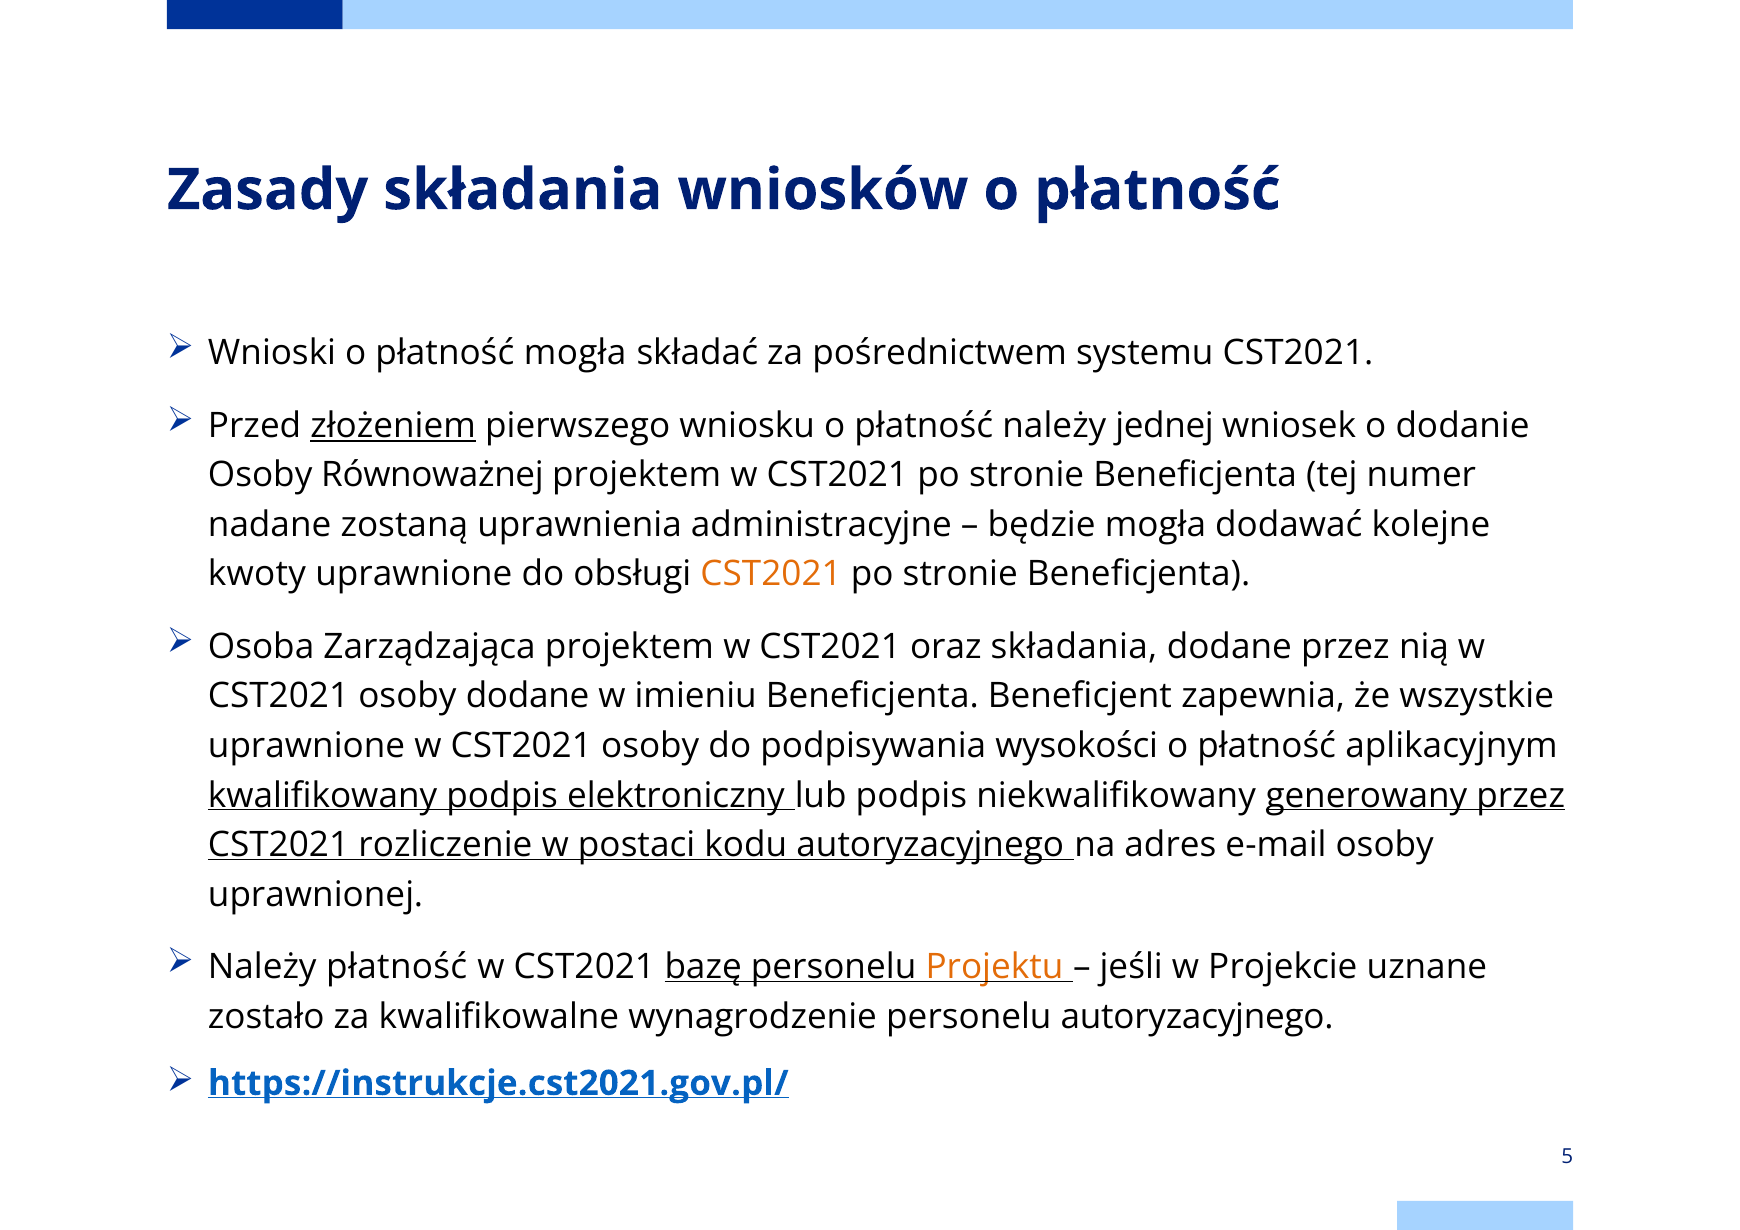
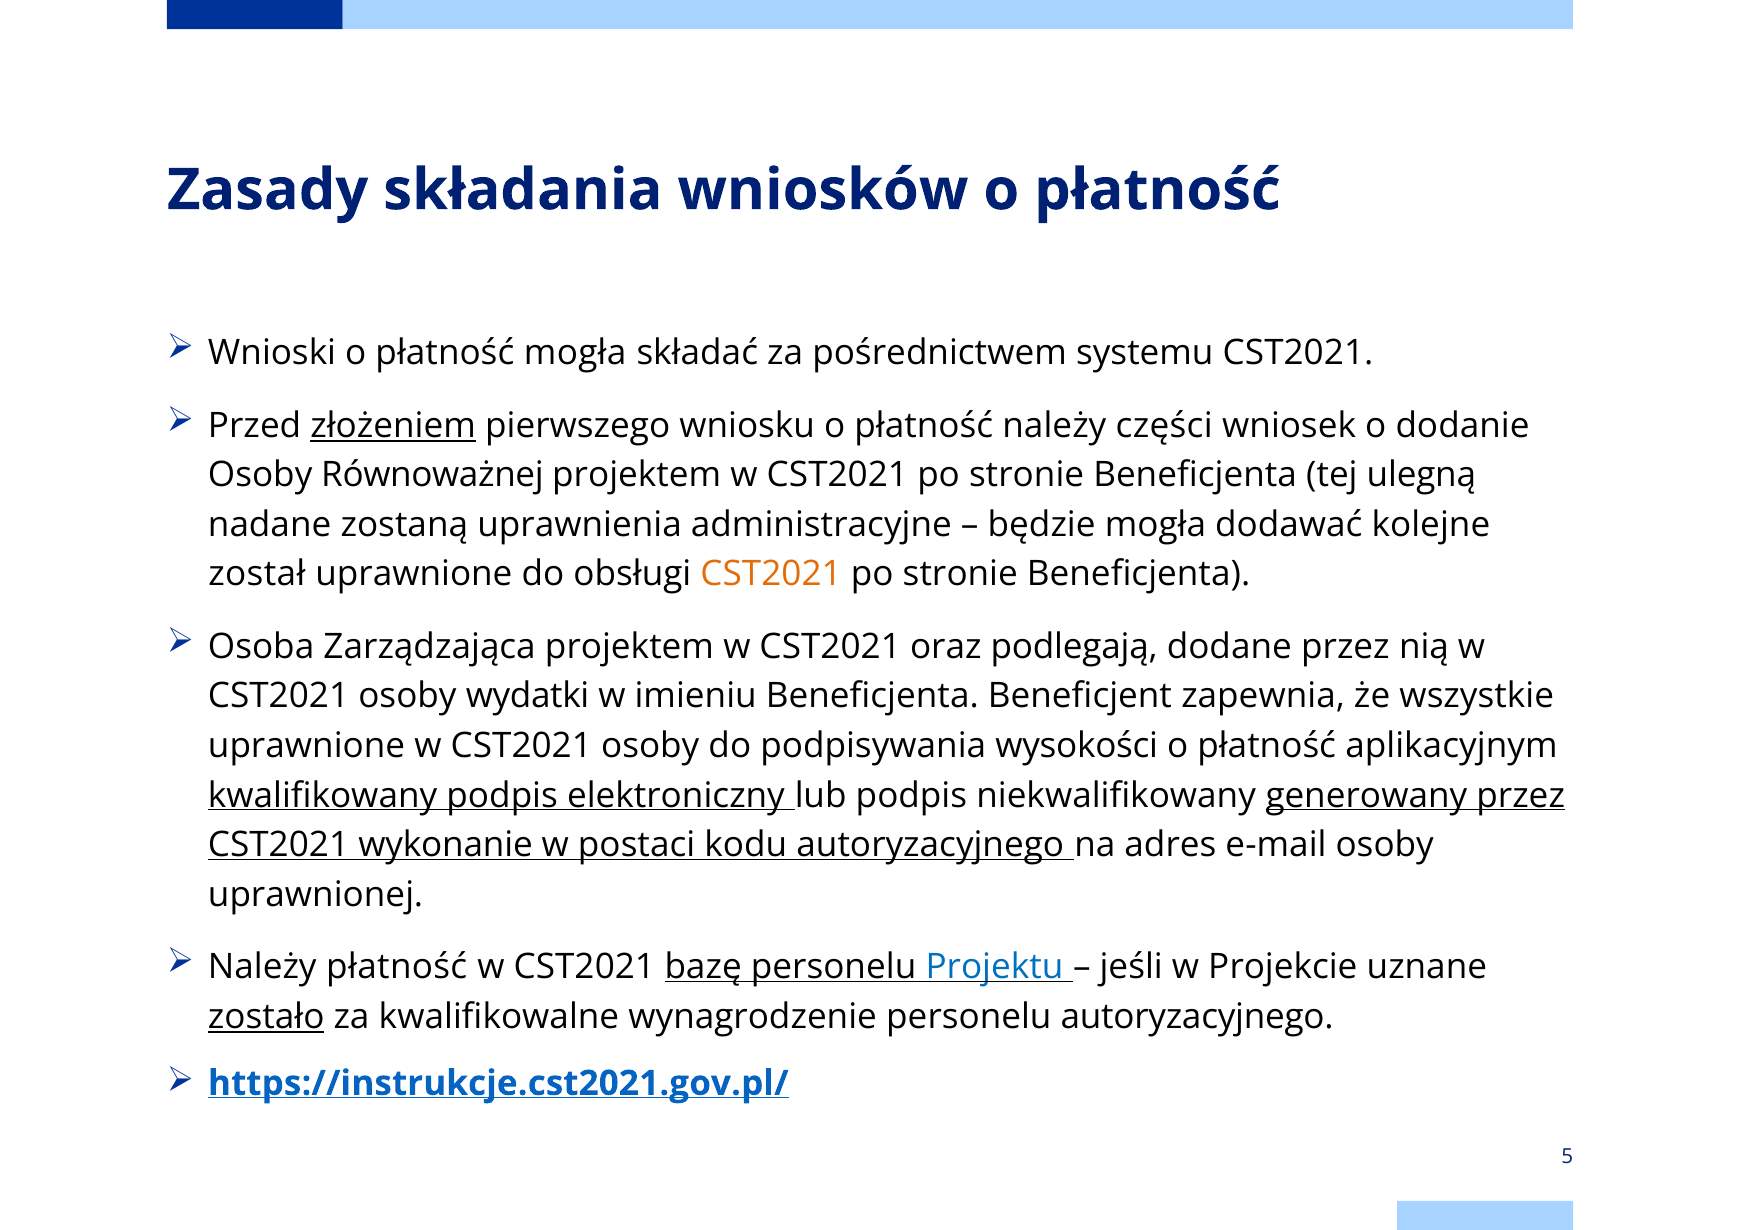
jednej: jednej -> części (1164, 426)
numer: numer -> ulegną (1421, 475)
kwoty: kwoty -> został (257, 575)
oraz składania: składania -> podlegają (1074, 647)
osoby dodane: dodane -> wydatki (528, 697)
rozliczenie: rozliczenie -> wykonanie (446, 845)
Projektu colour: orange -> blue (994, 967)
zostało underline: none -> present (266, 1017)
